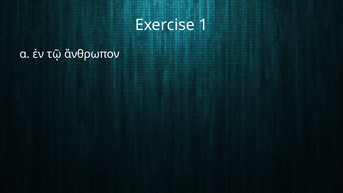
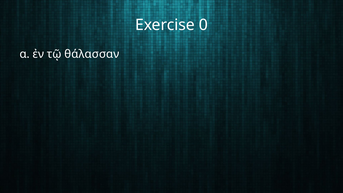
1: 1 -> 0 (203, 25)
ἄνθρωπον: ἄνθρωπον -> θάλασσαν (92, 54)
